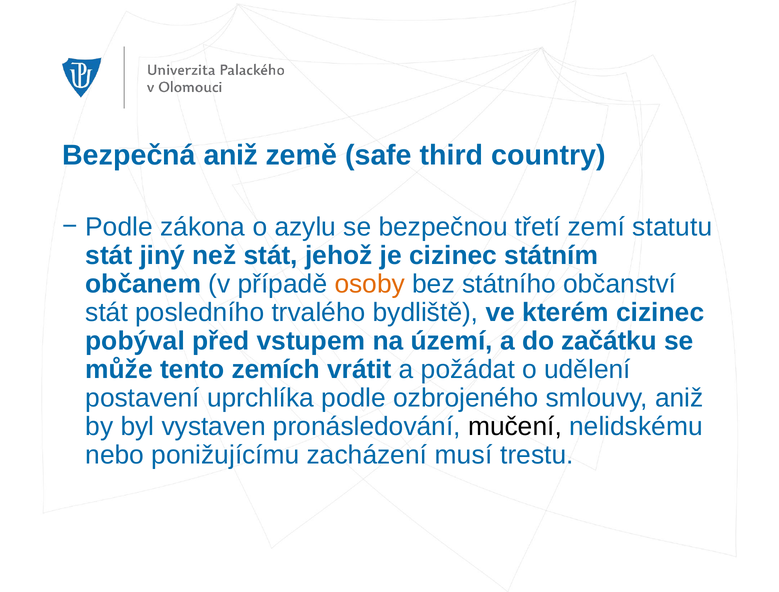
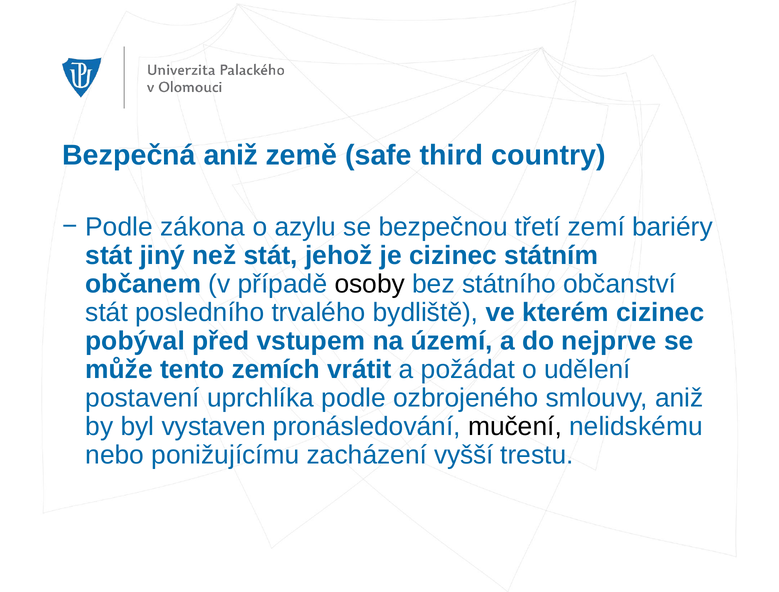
statutu: statutu -> bariéry (672, 227)
osoby colour: orange -> black (370, 284)
začátku: začátku -> nejprve (609, 341)
musí: musí -> vyšší (464, 455)
